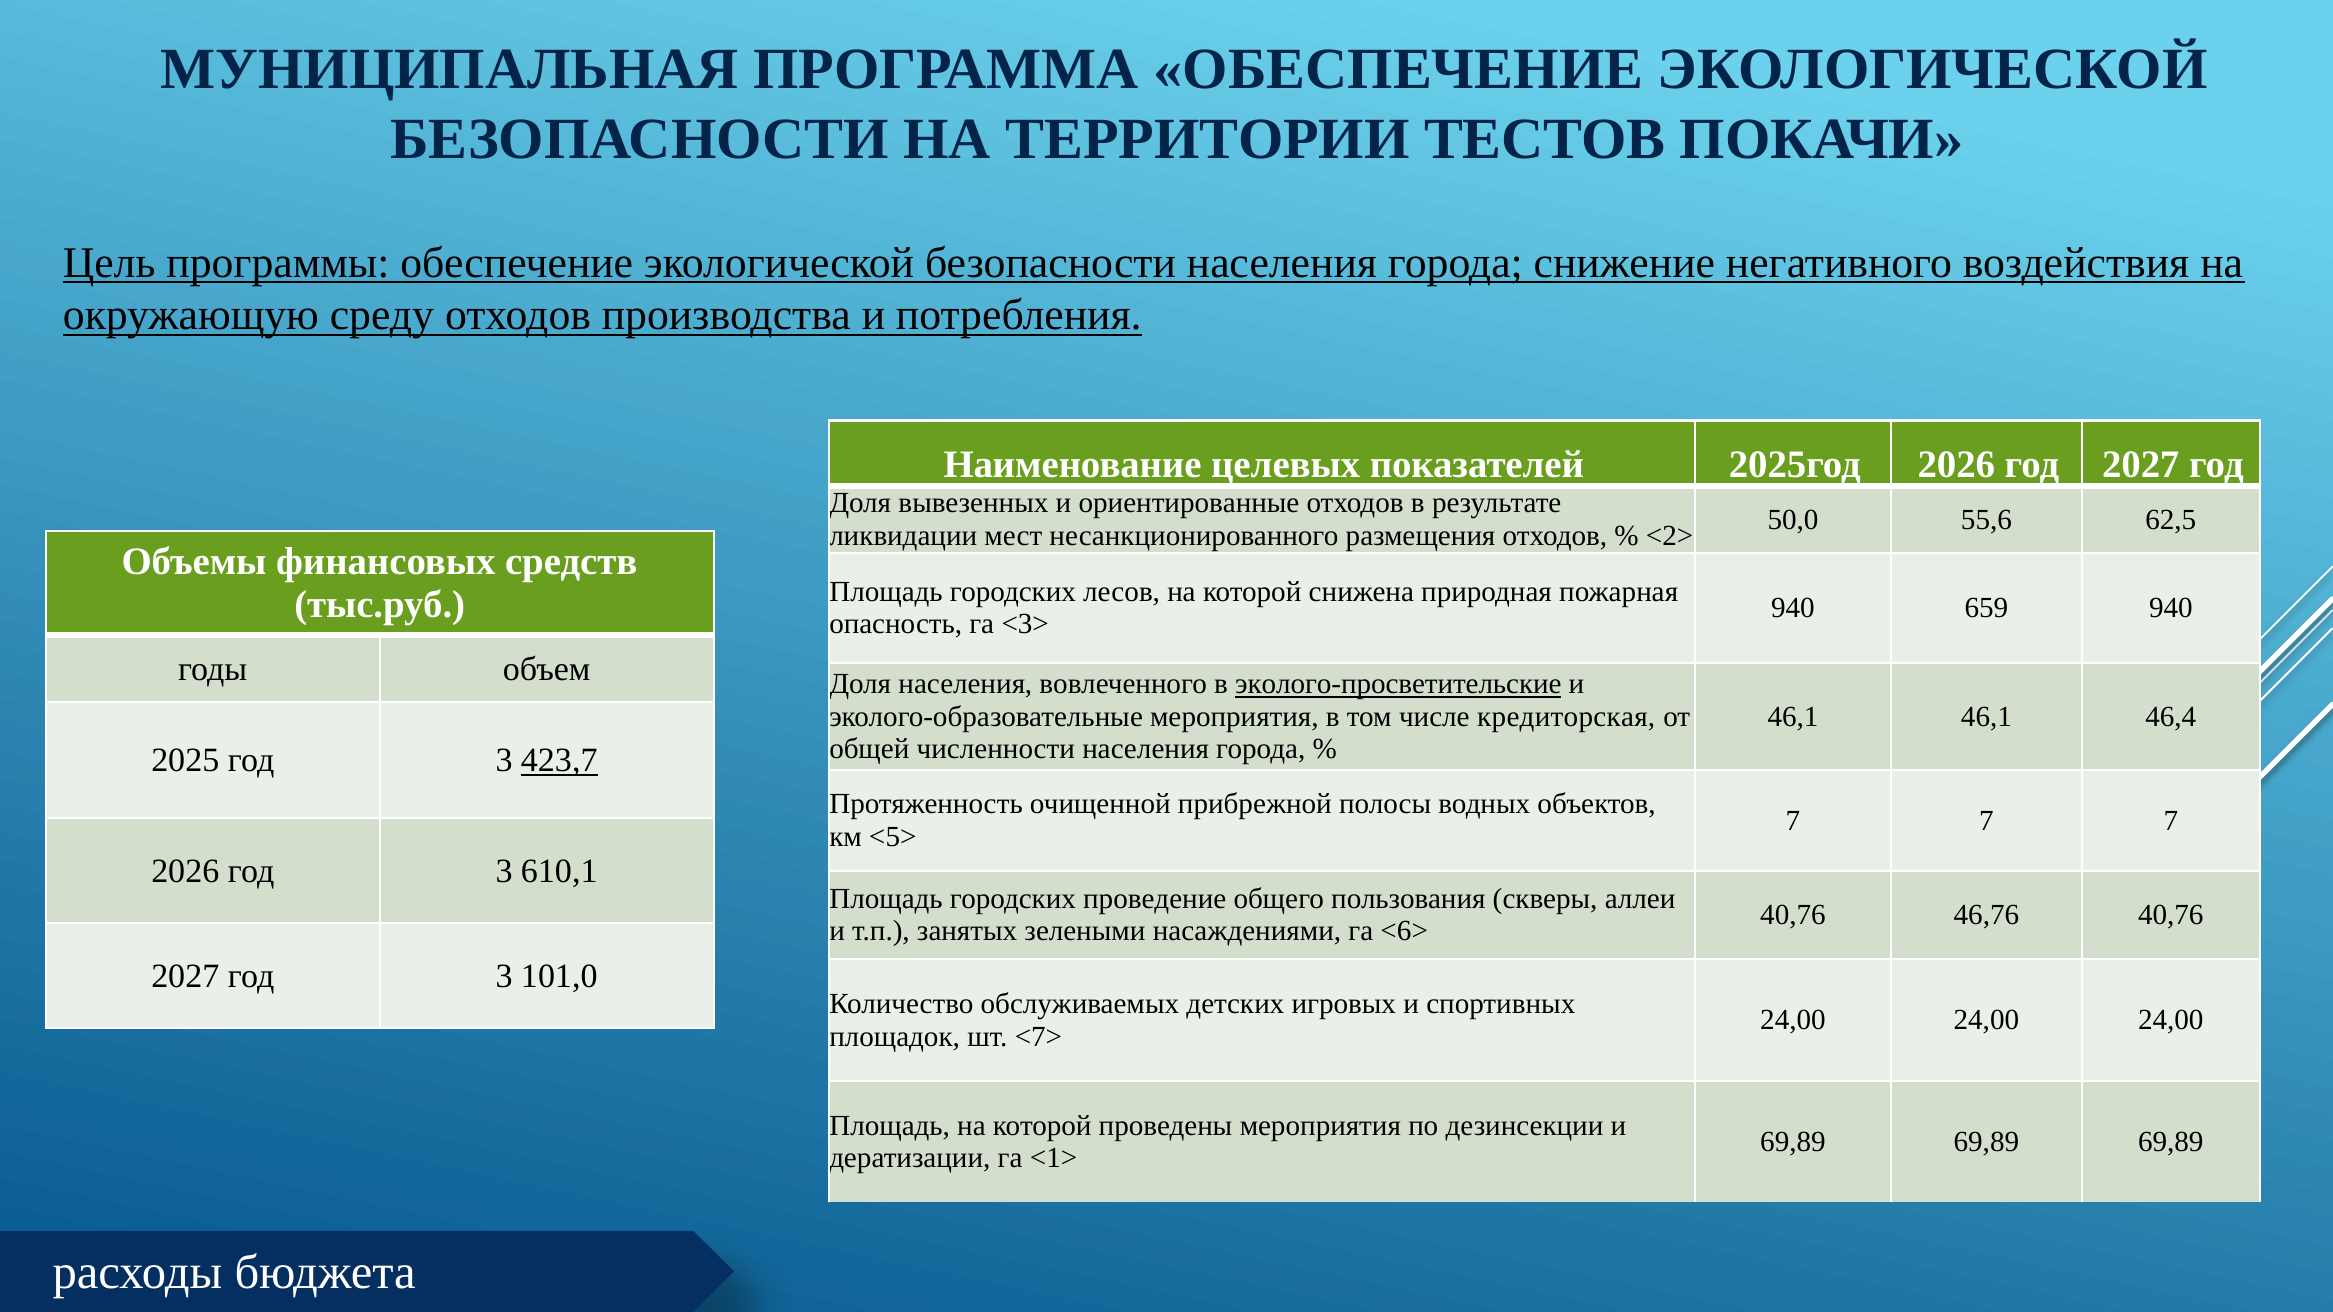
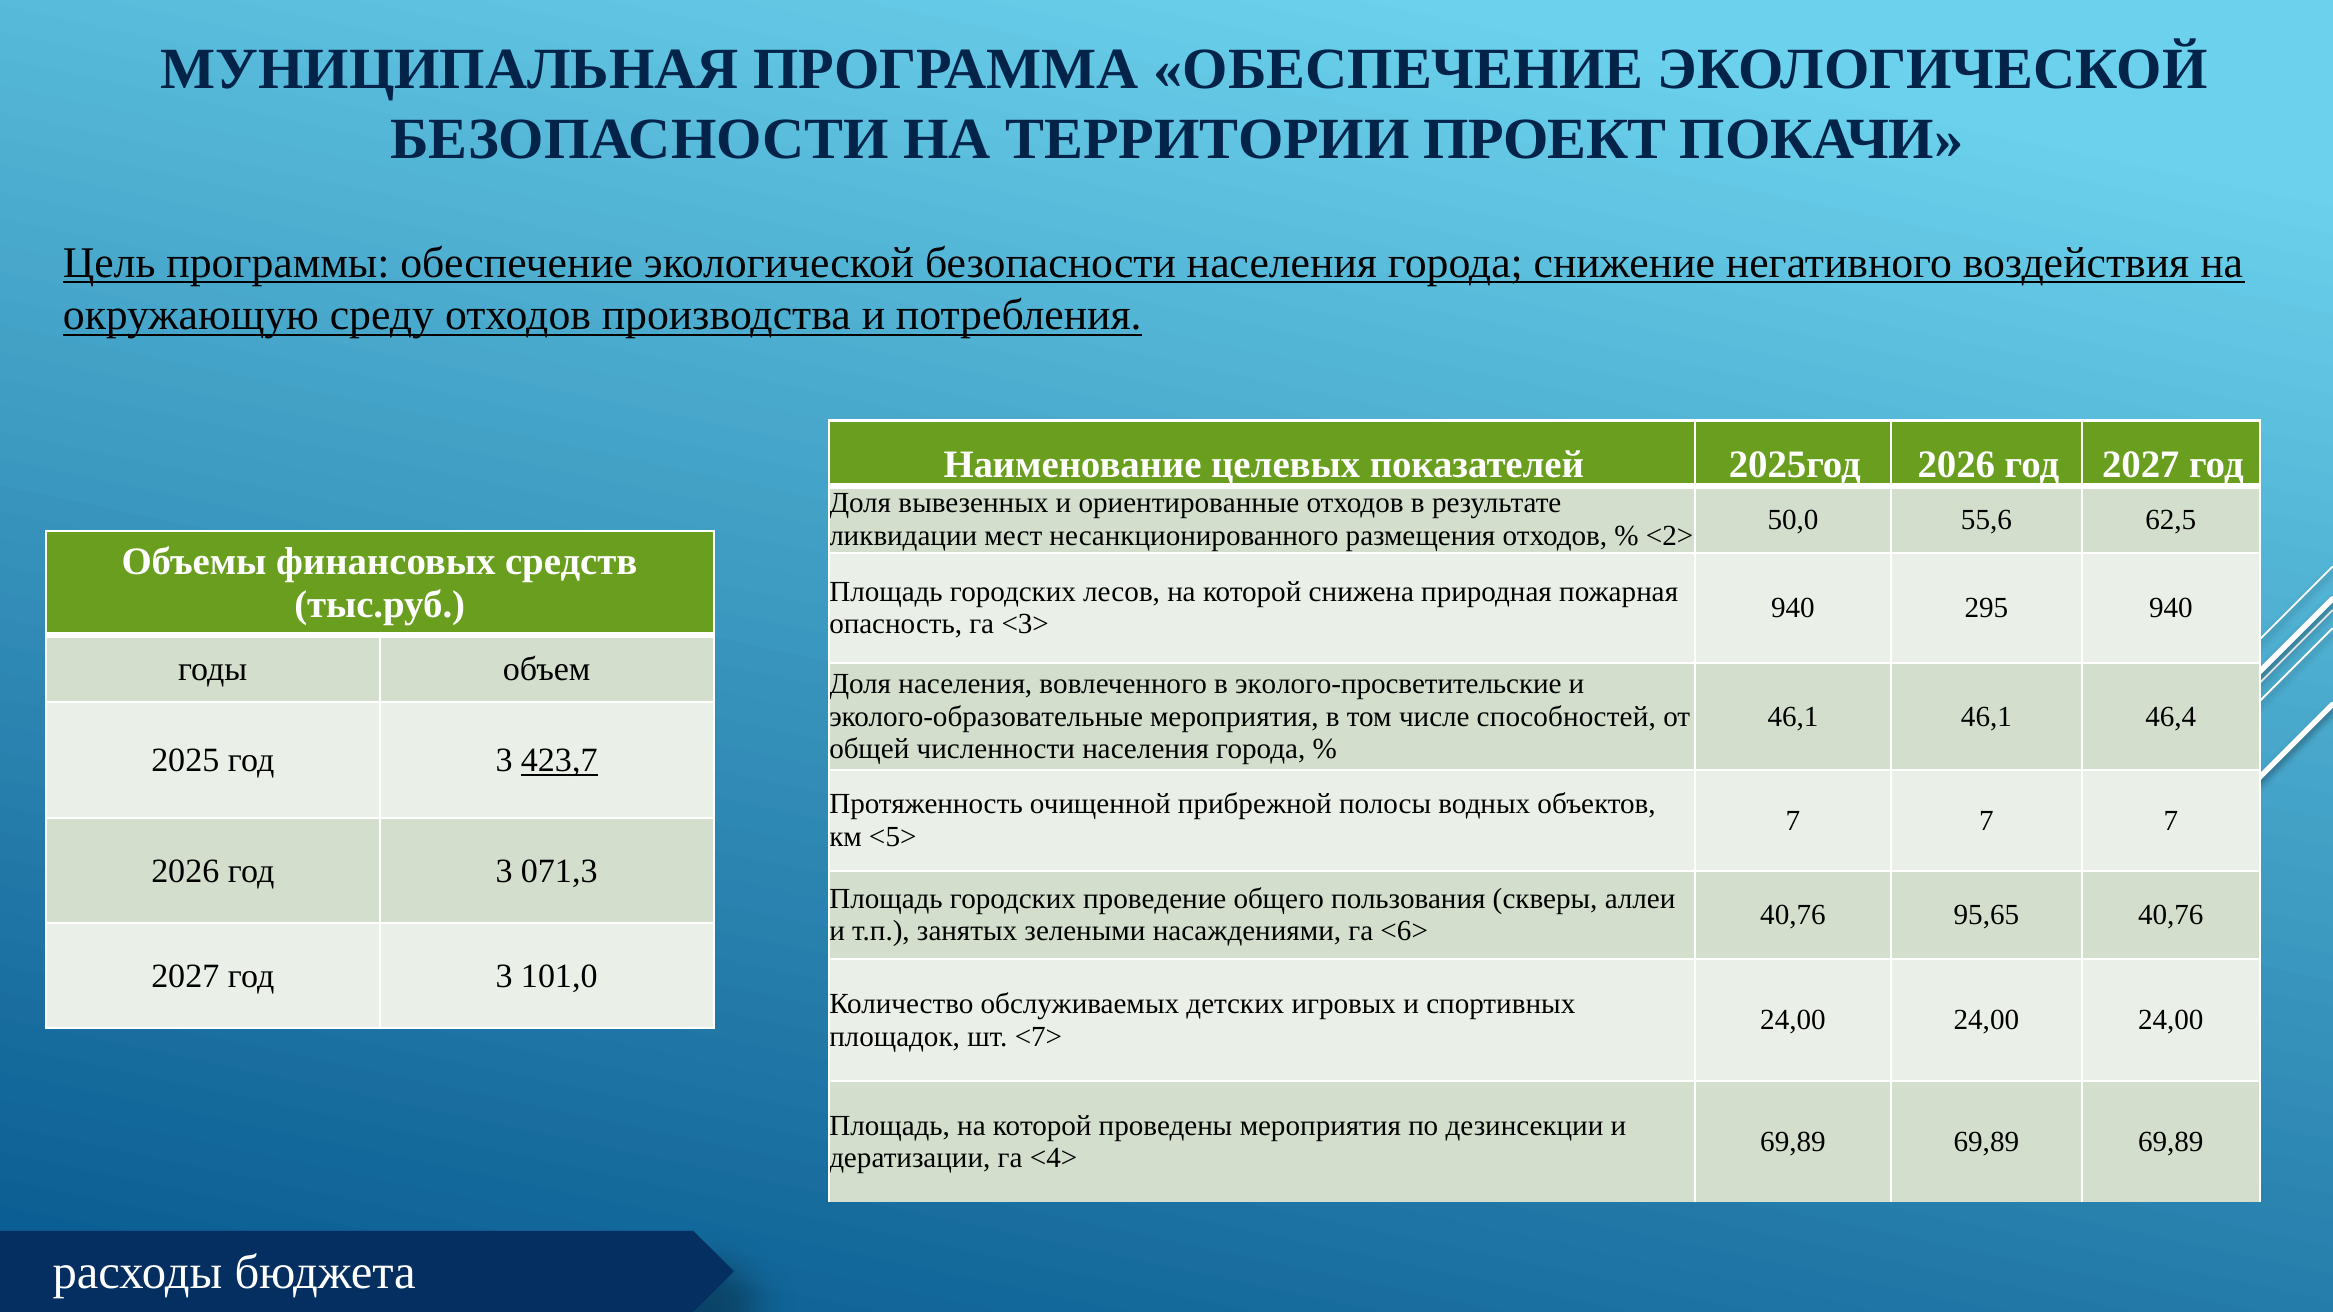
ТЕСТОВ: ТЕСТОВ -> ПРОЕКТ (1545, 140)
659: 659 -> 295 (1986, 608)
эколого-просветительские underline: present -> none (1398, 684)
кредиторская: кредиторская -> способностей (1566, 717)
610,1: 610,1 -> 071,3 (559, 871)
46,76: 46,76 -> 95,65 (1986, 915)
<1>: <1> -> <4> (1054, 1158)
